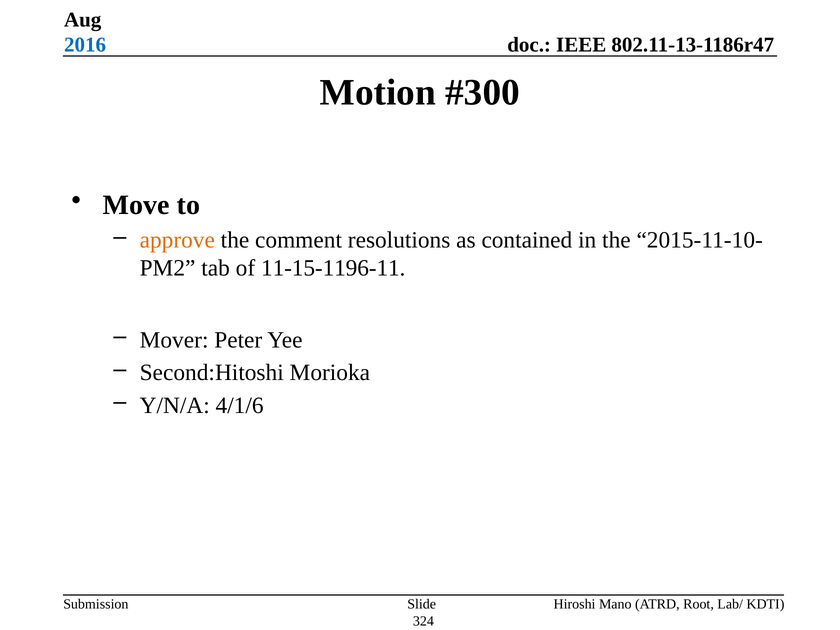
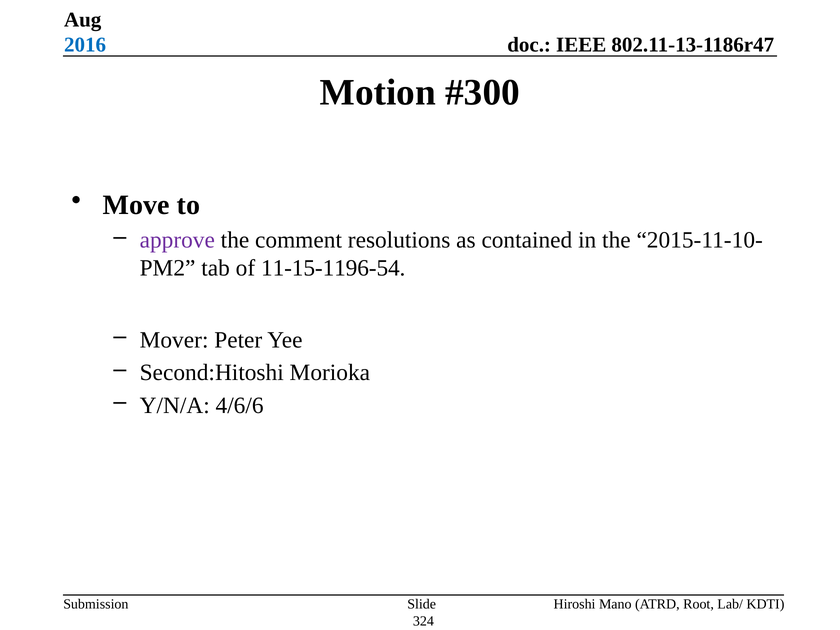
approve colour: orange -> purple (177, 240)
11-15-1196-11: 11-15-1196-11 -> 11-15-1196-54 (333, 268)
4/1/6: 4/1/6 -> 4/6/6 (240, 405)
